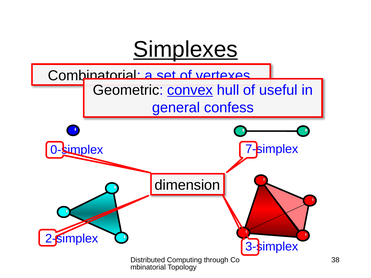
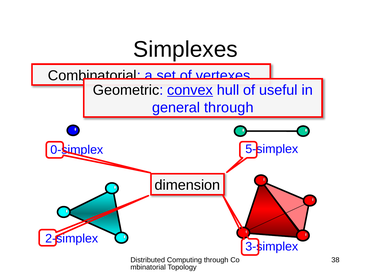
Simplexes underline: present -> none (185, 49)
general confess: confess -> through (229, 108)
7-simplex: 7-simplex -> 5-simplex (272, 149)
